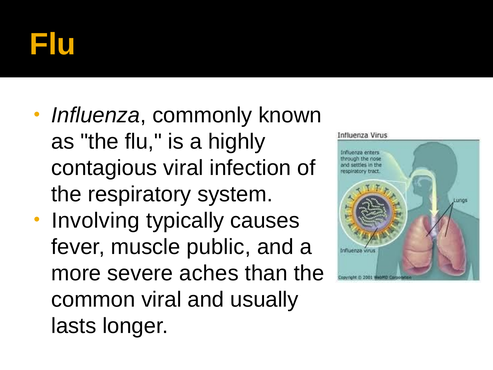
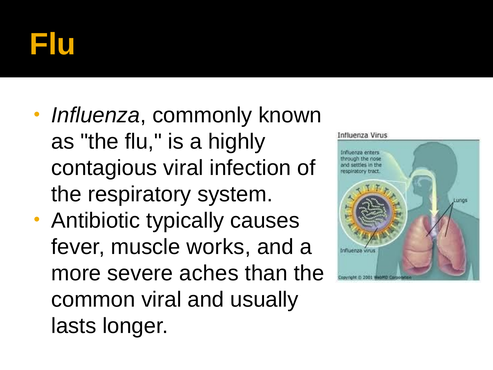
Involving: Involving -> Antibiotic (96, 221)
public: public -> works (219, 247)
